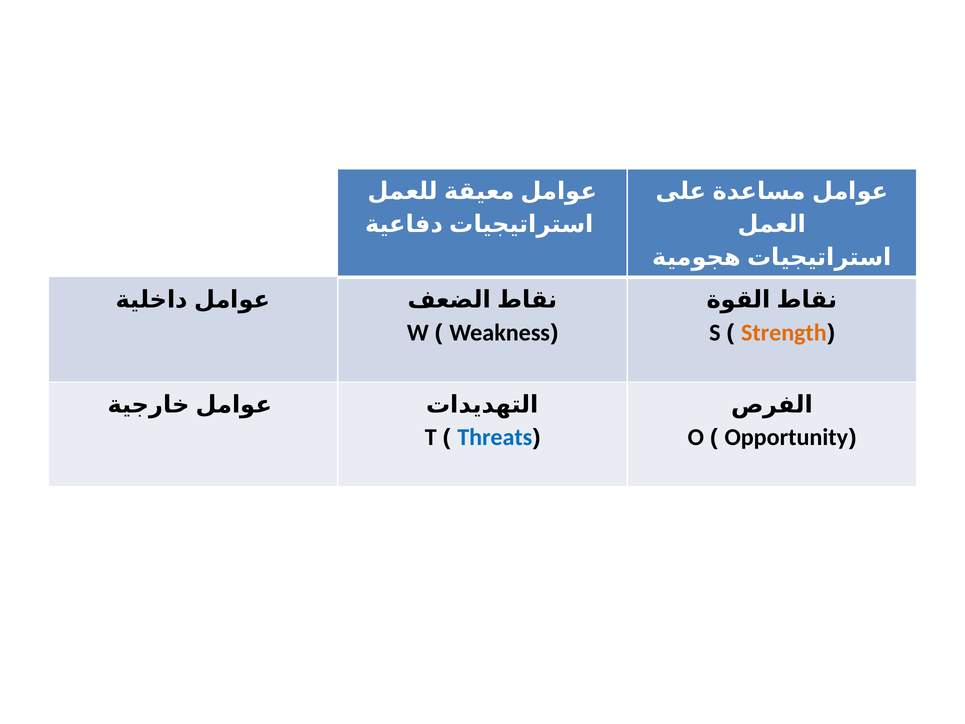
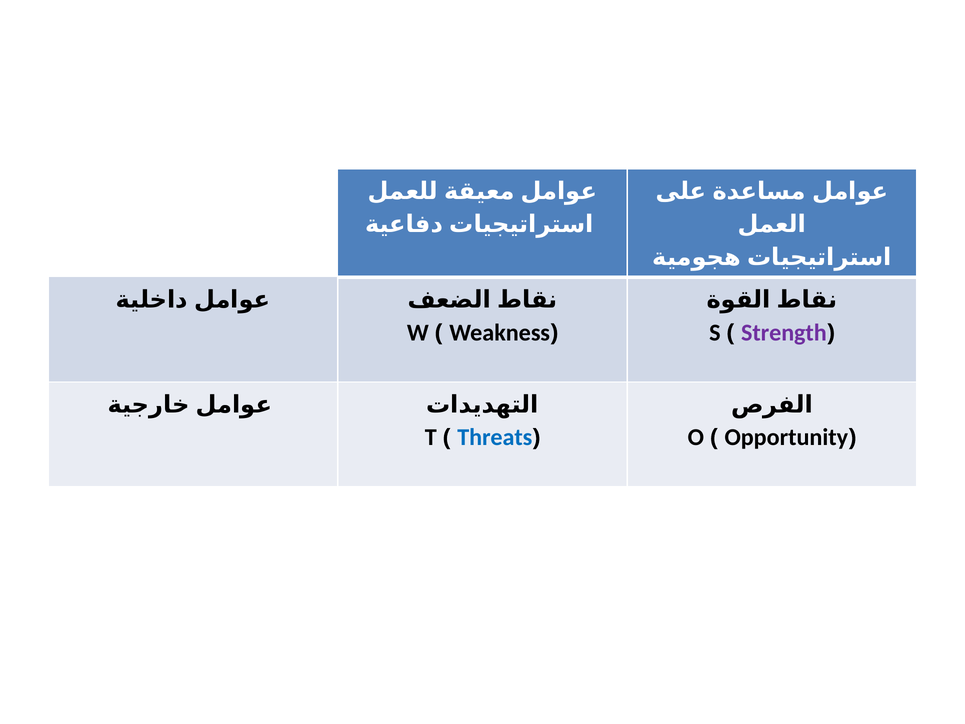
Strength colour: orange -> purple (784, 332)
